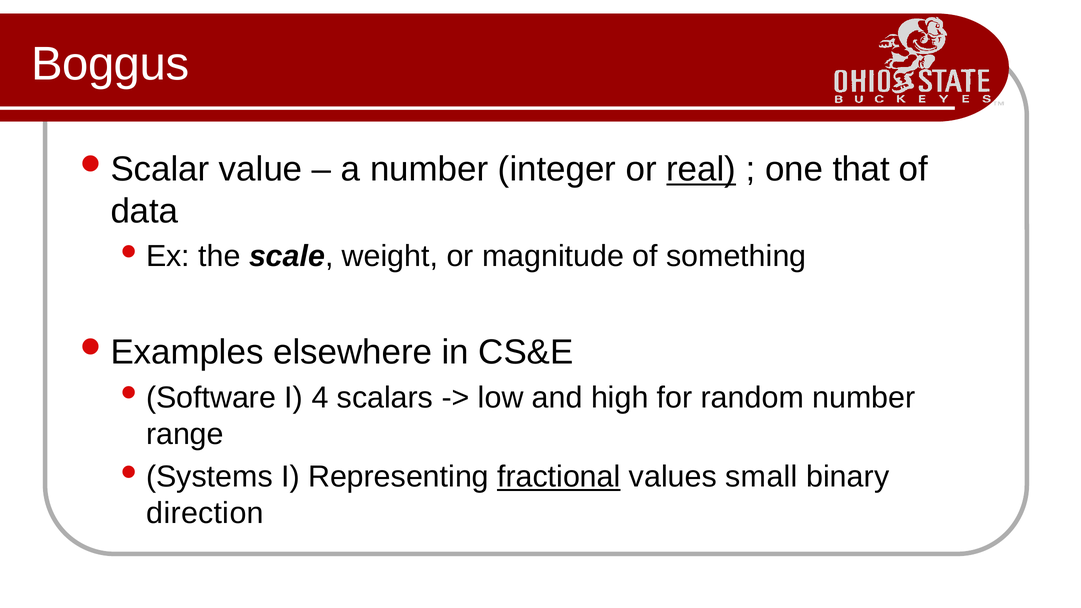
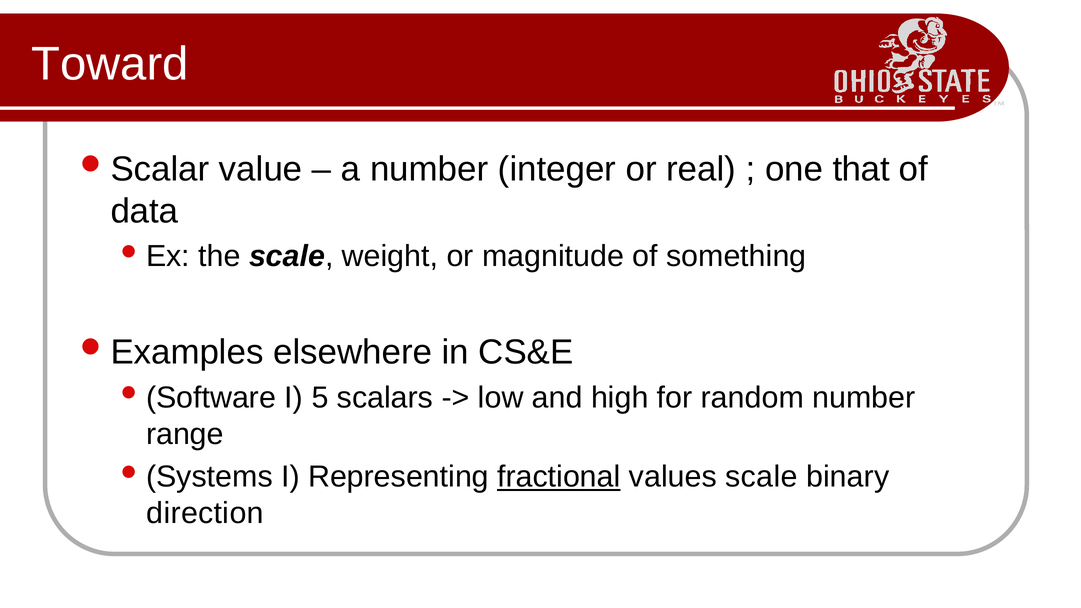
Boggus: Boggus -> Toward (110, 64)
real underline: present -> none (701, 169)
4: 4 -> 5 (320, 398)
values small: small -> scale (761, 477)
